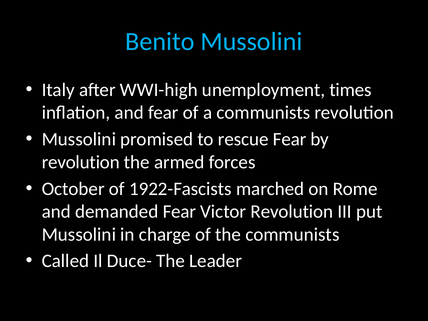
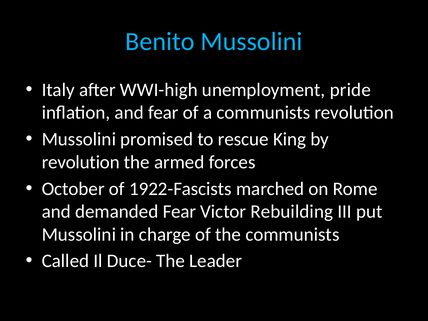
times: times -> pride (350, 90)
rescue Fear: Fear -> King (290, 139)
Victor Revolution: Revolution -> Rebuilding (292, 212)
